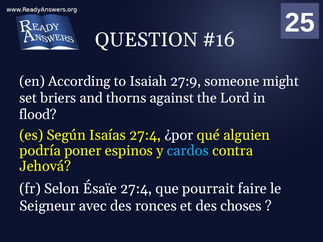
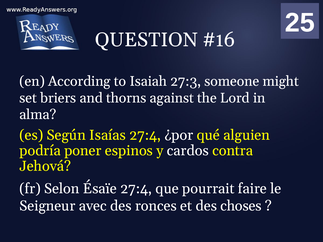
27:9: 27:9 -> 27:3 (186, 81)
flood: flood -> alma (38, 115)
cardos colour: light blue -> white (188, 151)
